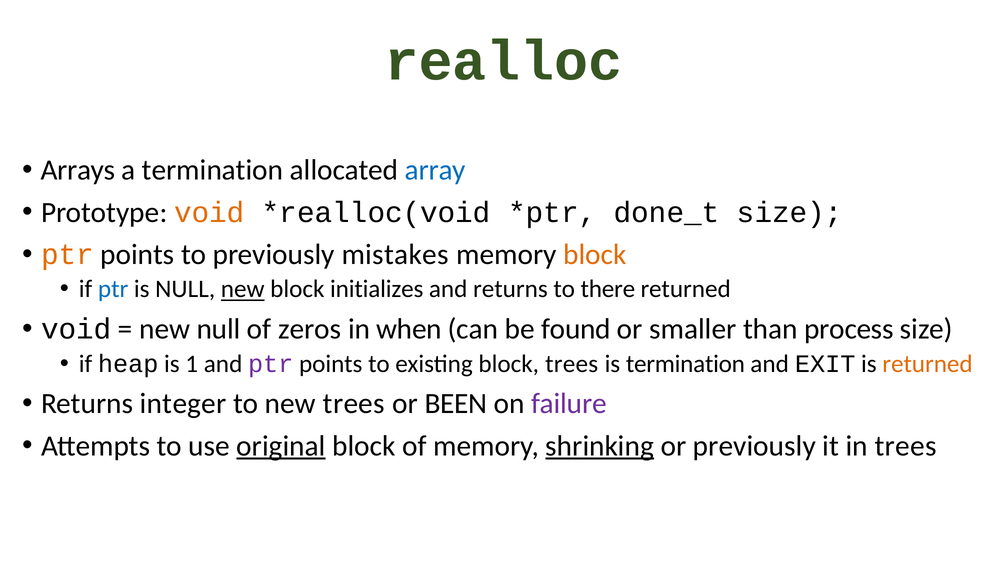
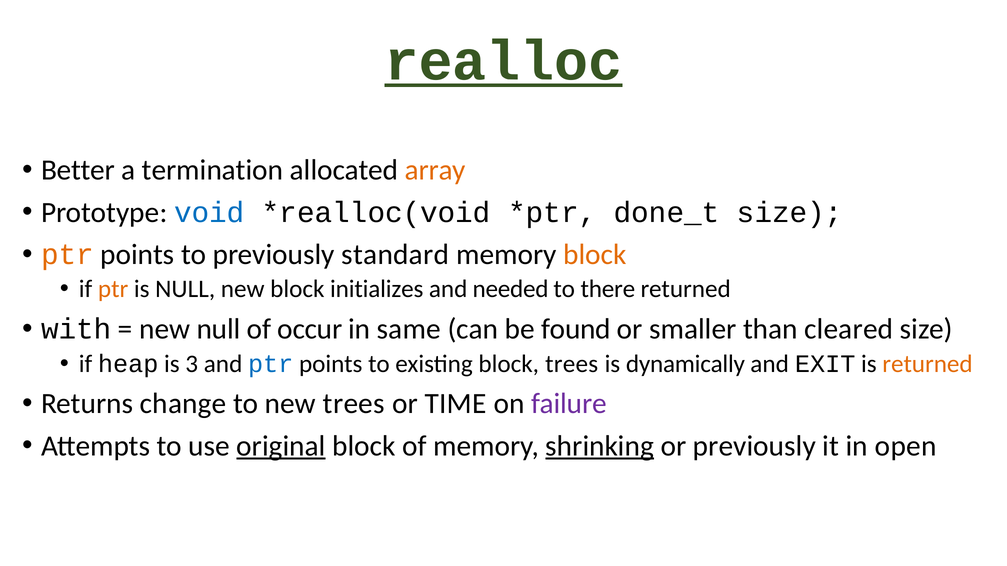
realloc underline: none -> present (503, 61)
Arrays: Arrays -> Better (78, 170)
array colour: blue -> orange (435, 170)
void colour: orange -> blue (209, 212)
mistakes: mistakes -> standard (395, 255)
ptr colour: blue -> orange (113, 289)
new underline: present -> none (243, 289)
and returns: returns -> needed (511, 289)
void: void -> with (76, 329)
zeros: zeros -> occur (310, 329)
when: when -> same (409, 329)
process: process -> cleared (849, 329)
1: 1 -> 3 (192, 364)
ptr colour: purple -> blue (271, 364)
is termination: termination -> dynamically (685, 364)
integer: integer -> change (183, 404)
BEEN: BEEN -> TIME (456, 404)
in trees: trees -> open (906, 446)
